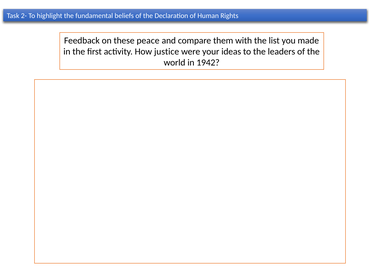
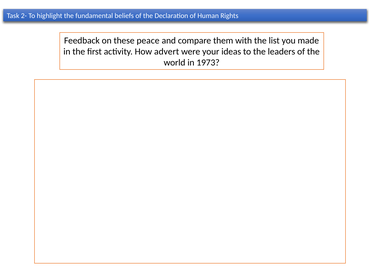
justice: justice -> advert (167, 52)
1942: 1942 -> 1973 (208, 63)
